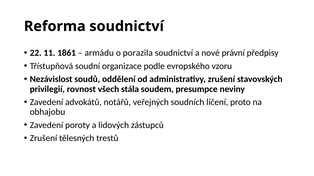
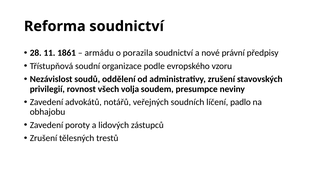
22: 22 -> 28 (36, 53)
stála: stála -> volja (130, 89)
proto: proto -> padlo (240, 102)
